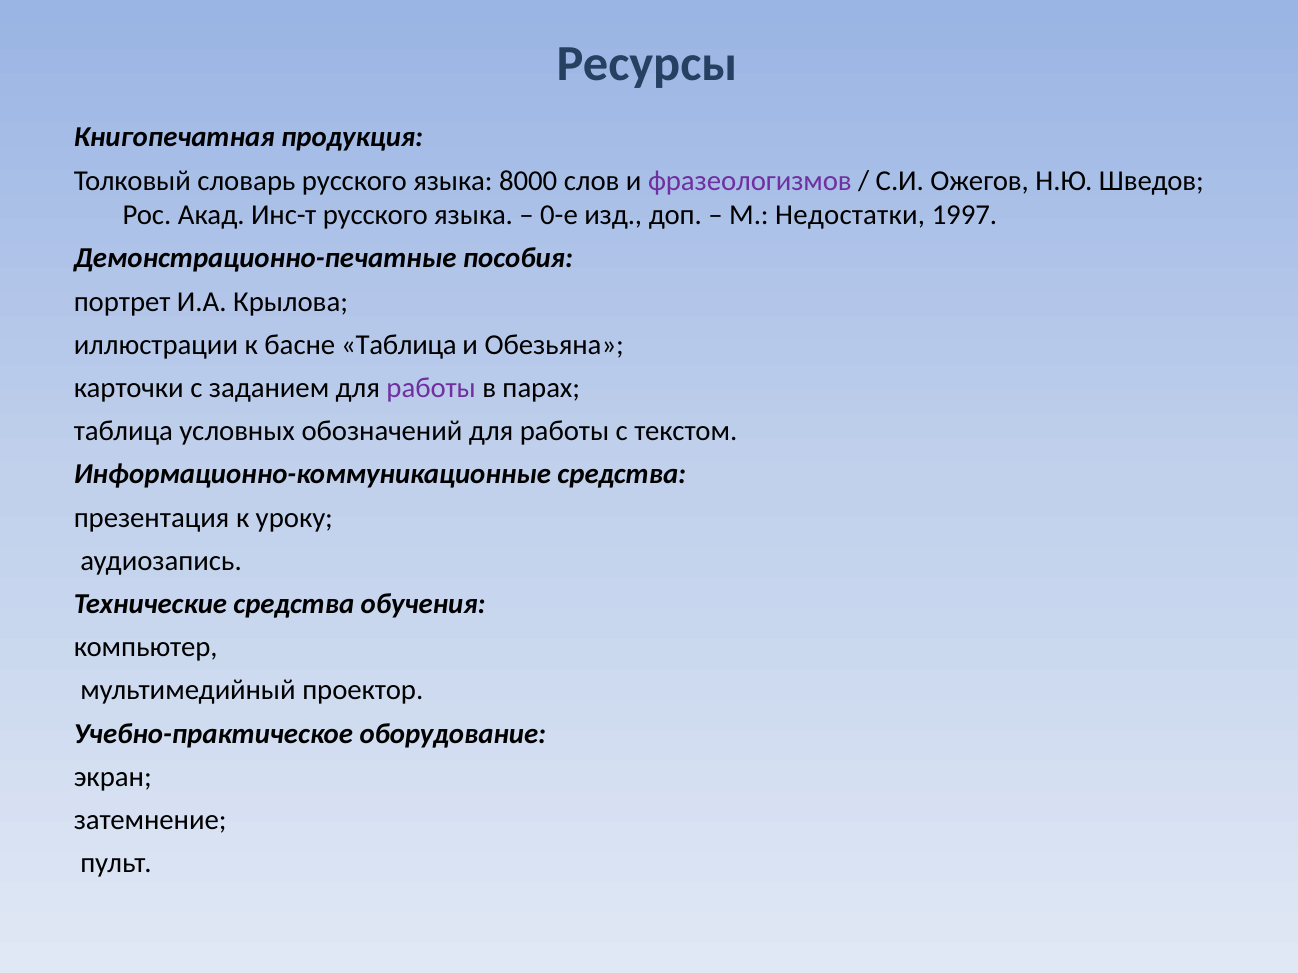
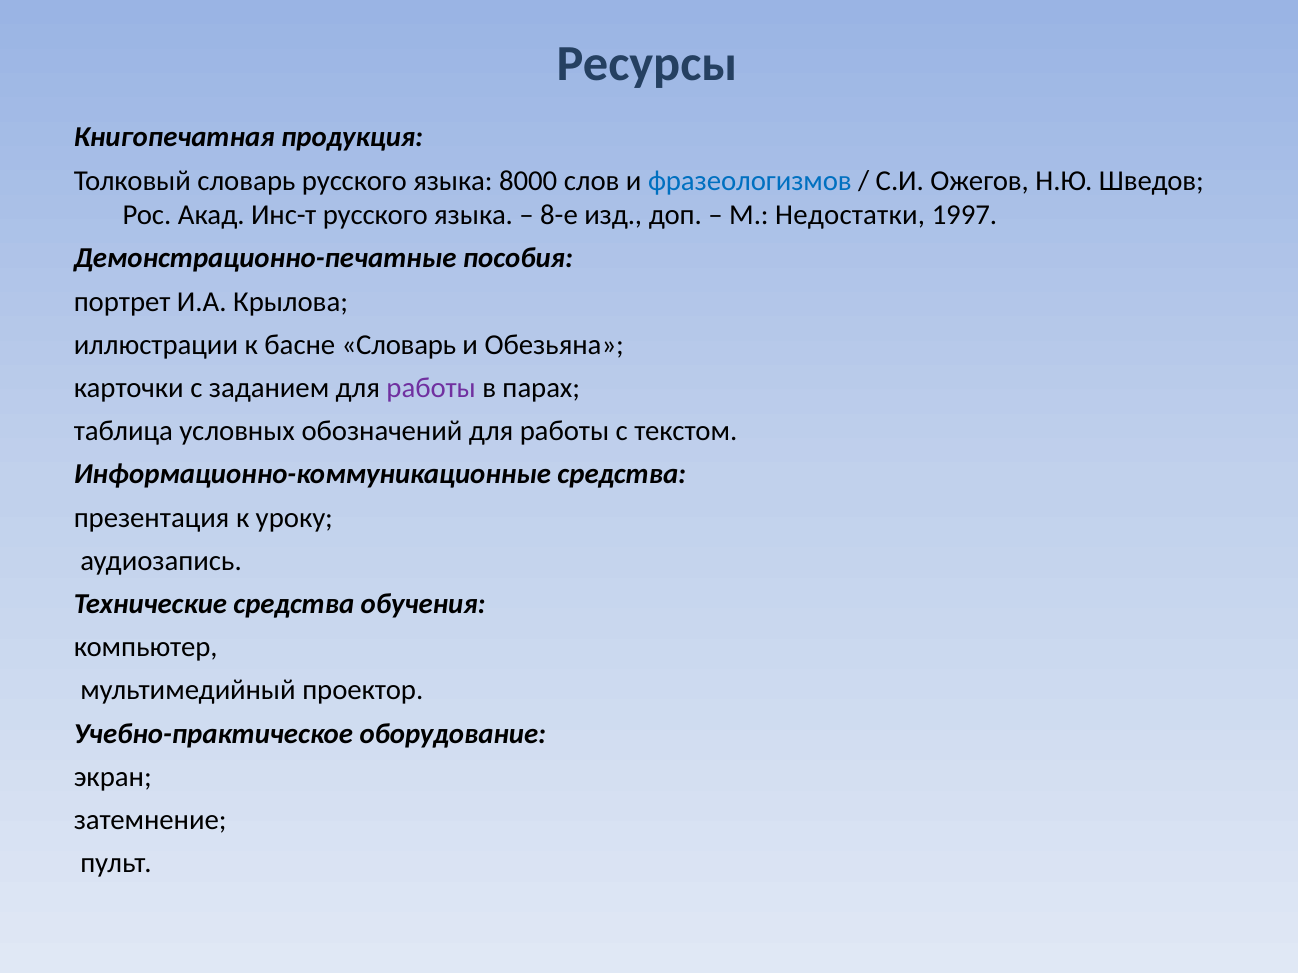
фразеологизмов colour: purple -> blue (750, 181)
0-е: 0-е -> 8-е (559, 215)
басне Таблица: Таблица -> Словарь (399, 345)
